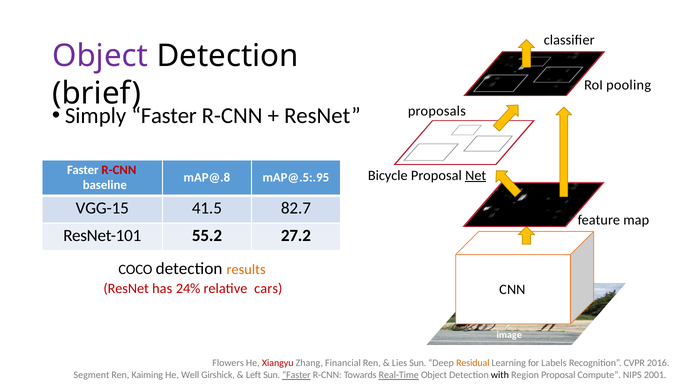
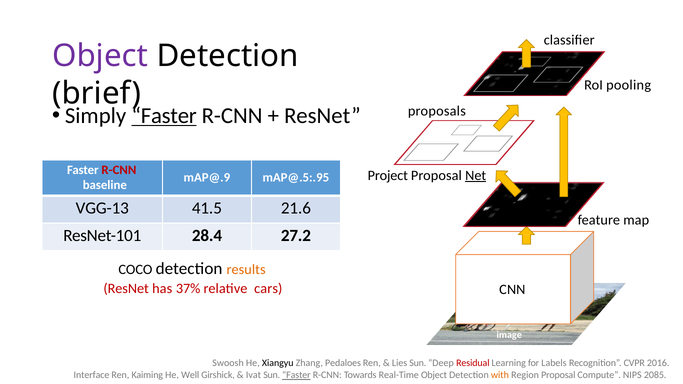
Faster underline: none -> present (164, 116)
Bicycle: Bicycle -> Project (388, 176)
mAP@.8: mAP@.8 -> mAP@.9 (207, 178)
VGG-15: VGG-15 -> VGG-13 (102, 208)
82.7: 82.7 -> 21.6 (296, 208)
55.2: 55.2 -> 28.4 (207, 236)
24%: 24% -> 37% (188, 289)
Flowers: Flowers -> Swoosh (228, 363)
Xiangyu colour: red -> black (278, 363)
Financial: Financial -> Pedaloes (343, 363)
Residual colour: orange -> red (473, 363)
Segment: Segment -> Interface (92, 375)
Left: Left -> Ivat (253, 375)
Real-Time underline: present -> none (399, 375)
with colour: black -> orange (500, 375)
2001: 2001 -> 2085 (655, 375)
